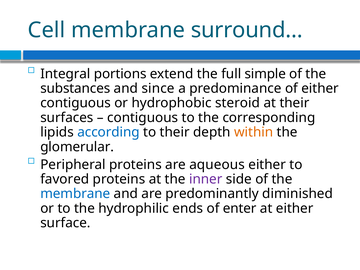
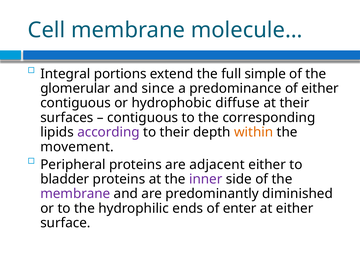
surround…: surround… -> molecule… (247, 30)
substances: substances -> glomerular (75, 88)
steroid: steroid -> diffuse (238, 103)
according colour: blue -> purple (108, 132)
glomerular: glomerular -> movement (77, 147)
aqueous: aqueous -> adjacent (217, 165)
favored: favored -> bladder (65, 179)
membrane colour: blue -> purple (75, 194)
